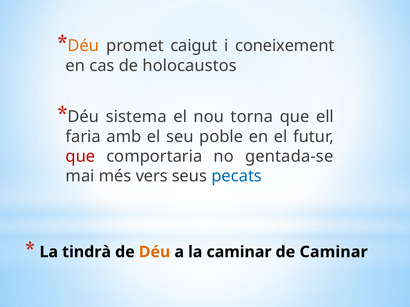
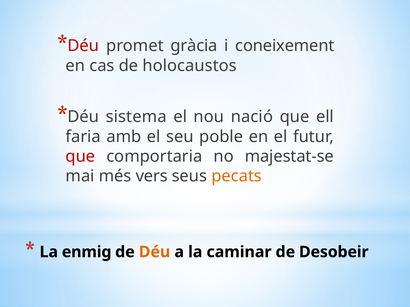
Déu colour: orange -> red (83, 46)
caigut: caigut -> gràcia (194, 46)
torna: torna -> nació (252, 117)
gentada-se: gentada-se -> majestat-se (289, 157)
pecats colour: blue -> orange (237, 176)
tindrà: tindrà -> enmig (87, 252)
de Caminar: Caminar -> Desobeir (334, 252)
